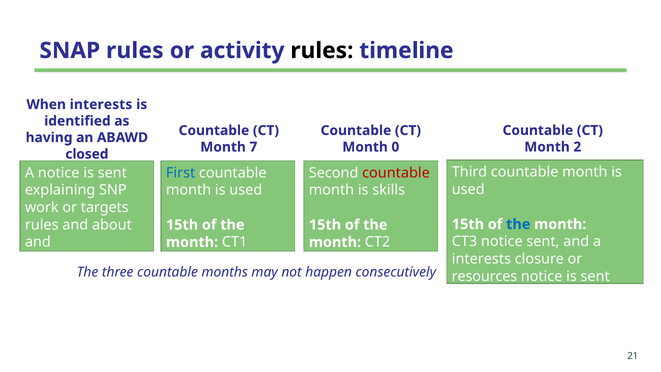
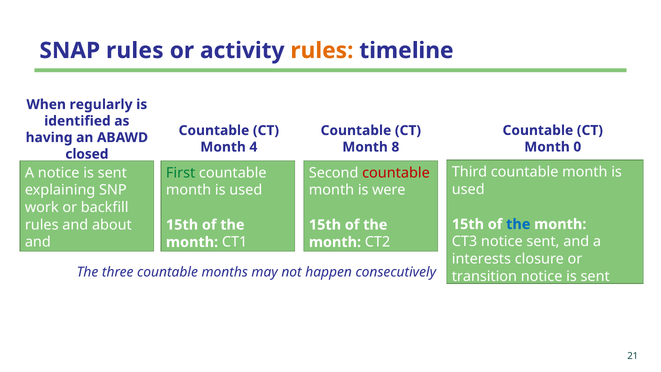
rules colour: black -> orange (322, 51)
When interests: interests -> regularly (101, 104)
2: 2 -> 0 (577, 147)
7: 7 -> 4 (253, 147)
0: 0 -> 8 (395, 147)
First colour: blue -> green (181, 173)
skills: skills -> were (389, 190)
targets: targets -> backfill (105, 207)
resources: resources -> transition (484, 276)
